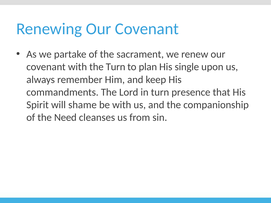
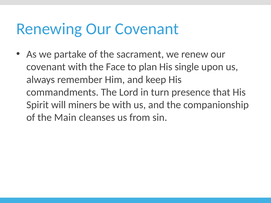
the Turn: Turn -> Face (116, 67)
shame: shame -> miners (83, 105)
Need: Need -> Main (65, 118)
